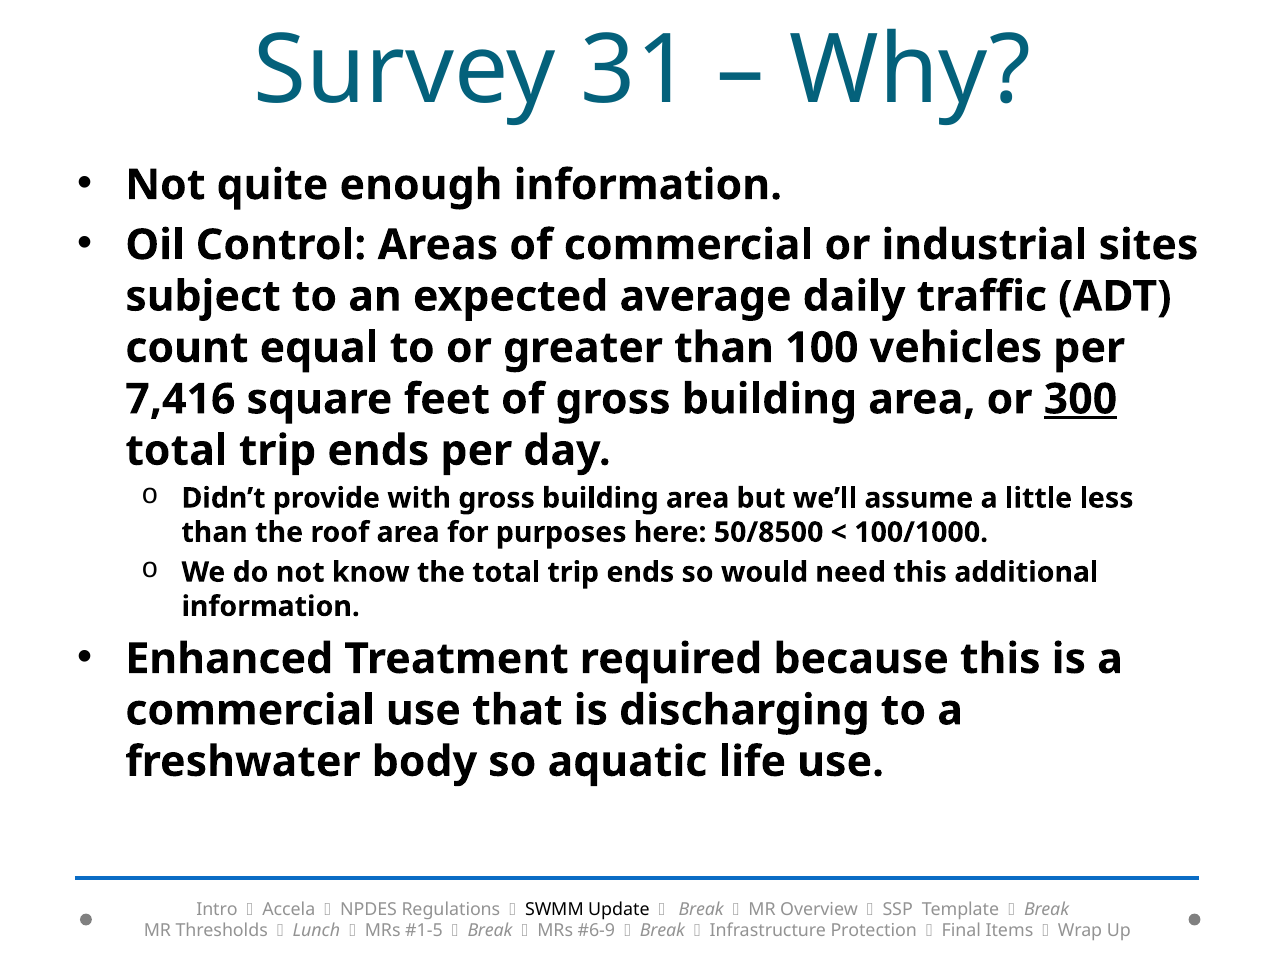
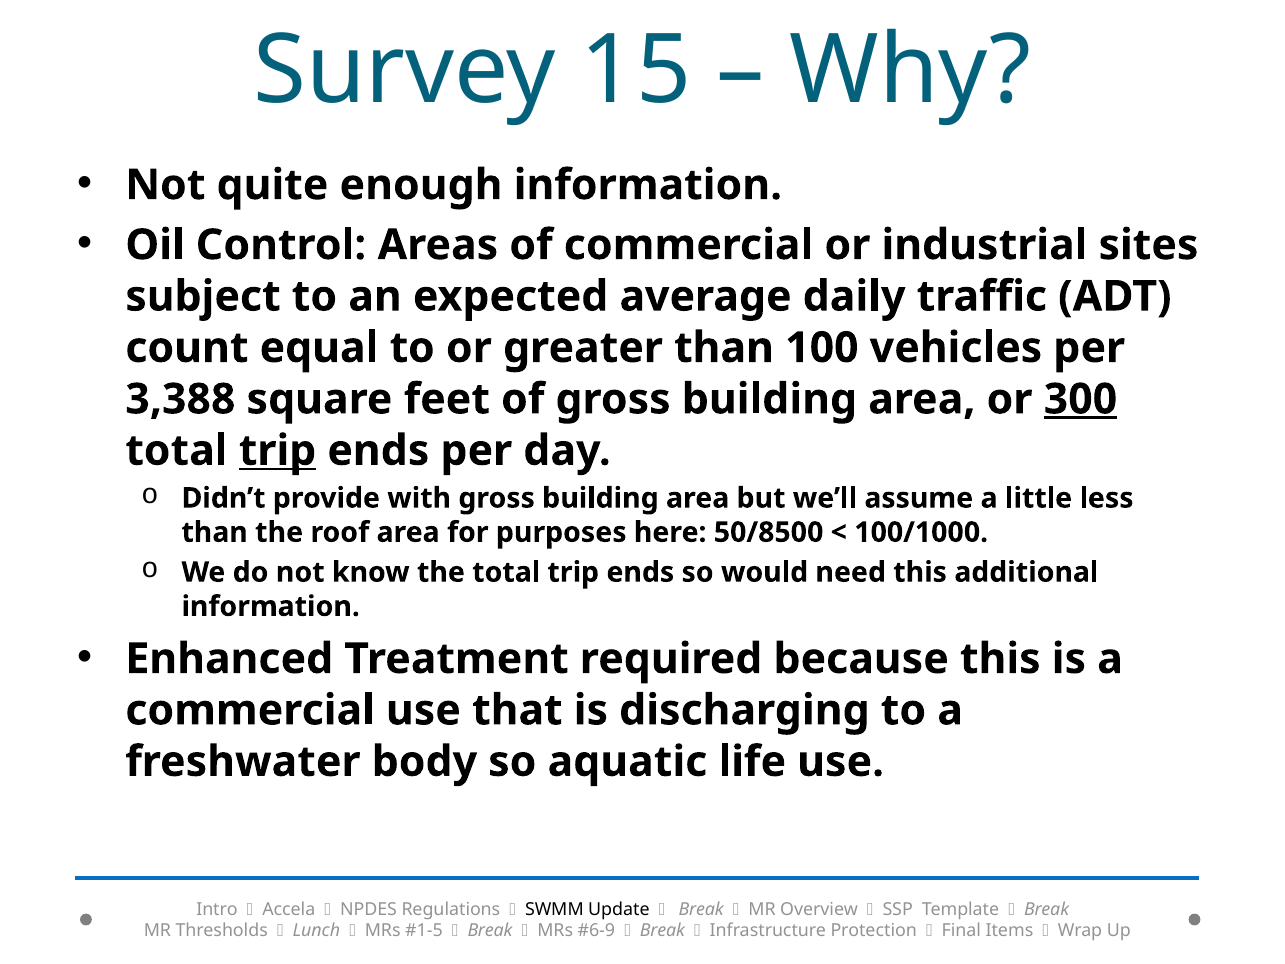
31: 31 -> 15 (636, 71)
7,416: 7,416 -> 3,388 (180, 399)
trip underline: none -> present (278, 451)
